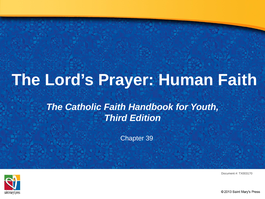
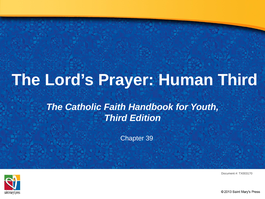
Human Faith: Faith -> Third (238, 80)
